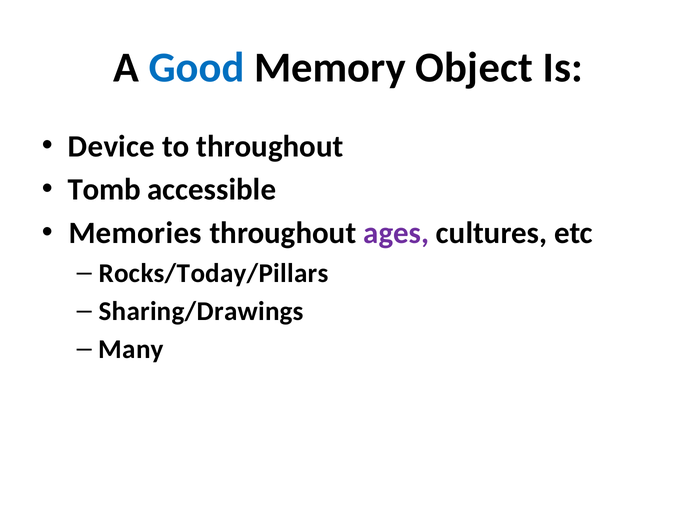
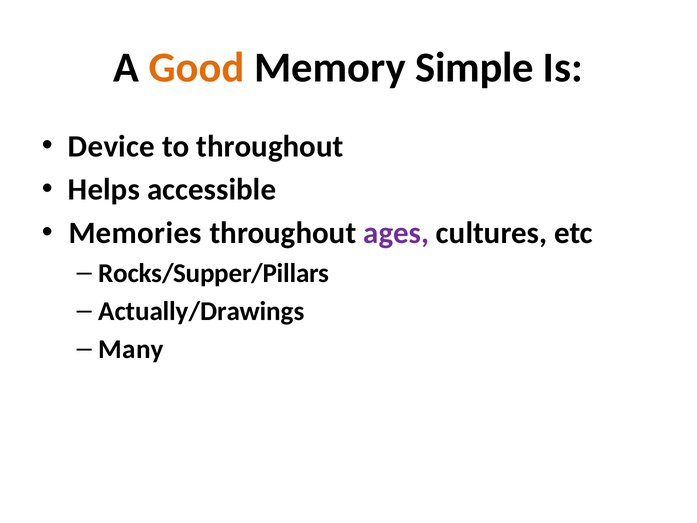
Good colour: blue -> orange (197, 67)
Object: Object -> Simple (474, 67)
Tomb: Tomb -> Helps (104, 190)
Rocks/Today/Pillars: Rocks/Today/Pillars -> Rocks/Supper/Pillars (214, 273)
Sharing/Drawings: Sharing/Drawings -> Actually/Drawings (201, 311)
